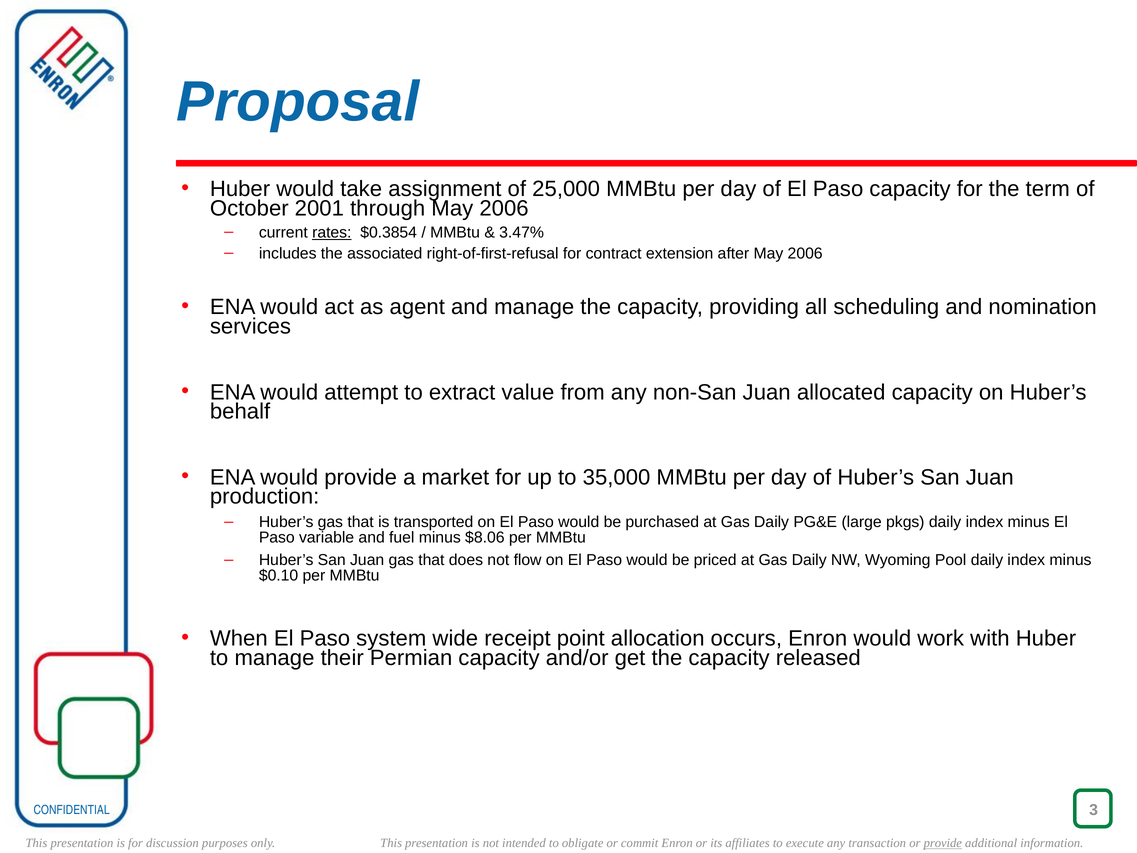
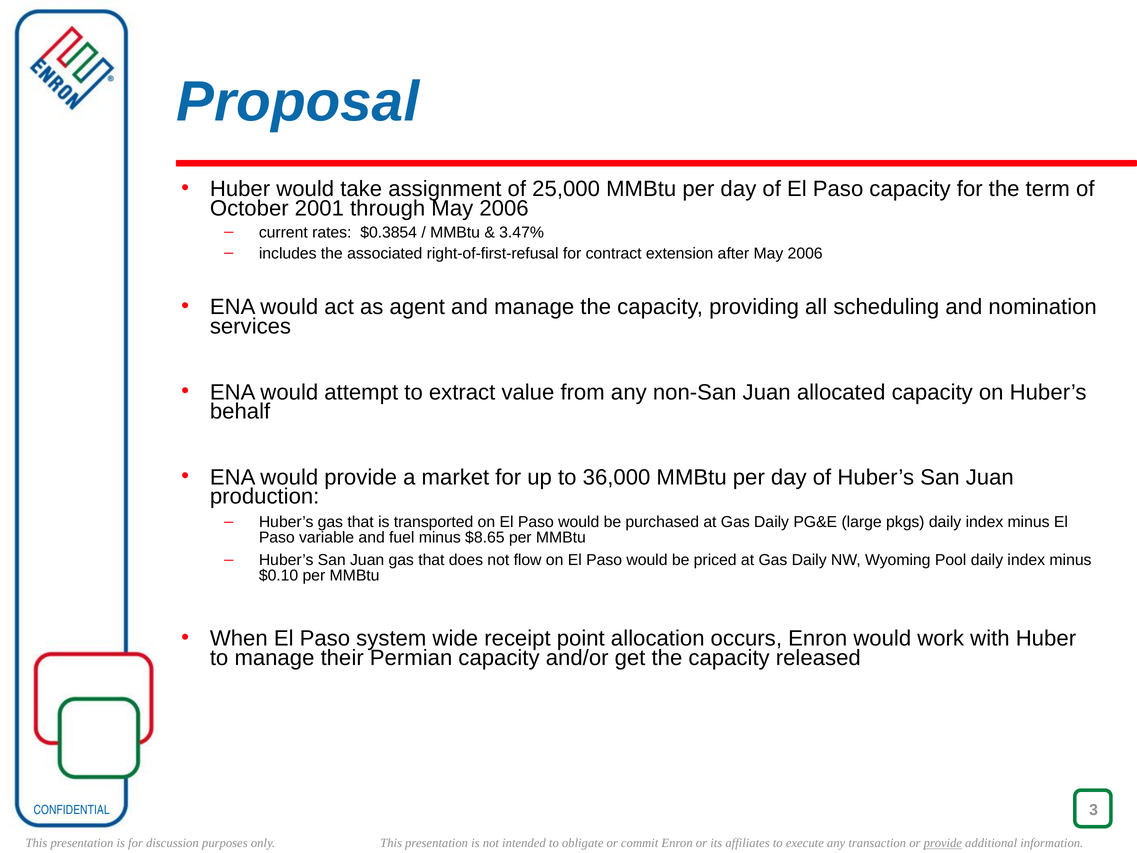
rates underline: present -> none (332, 232)
35,000: 35,000 -> 36,000 (617, 477)
$8.06: $8.06 -> $8.65 (485, 537)
